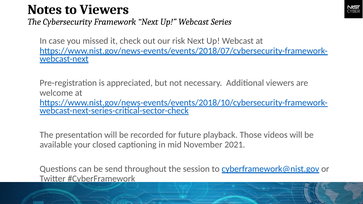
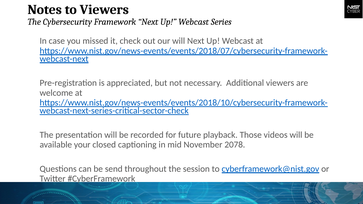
our risk: risk -> will (179, 41)
2021: 2021 -> 2078 (235, 145)
